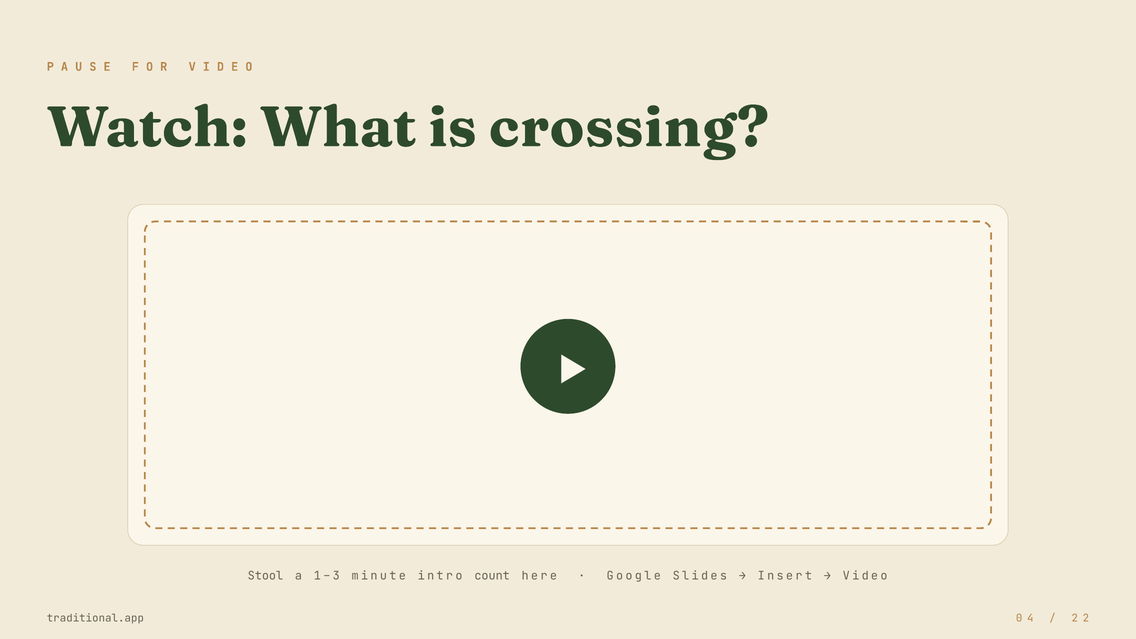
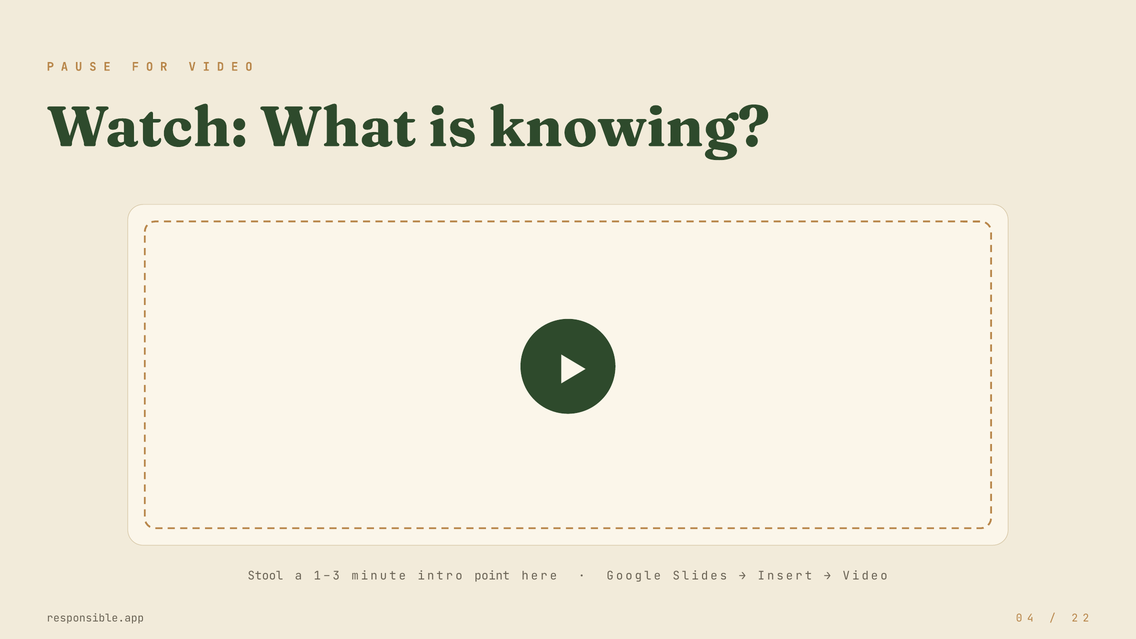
crossing: crossing -> knowing (629, 127)
count: count -> point (492, 576)
traditional.app: traditional.app -> responsible.app (95, 618)
